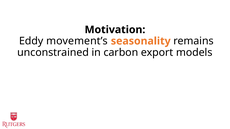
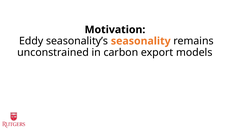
movement’s: movement’s -> seasonality’s (77, 41)
